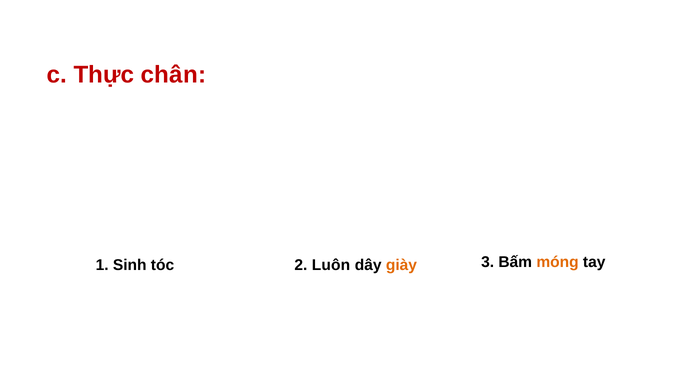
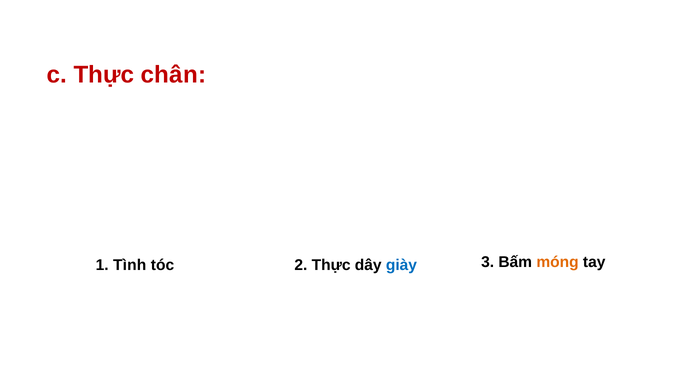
Sinh: Sinh -> Tình (130, 265)
2 Luôn: Luôn -> Thực (331, 265)
giày colour: orange -> blue (401, 265)
